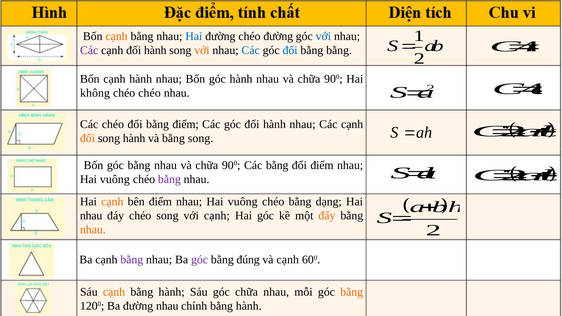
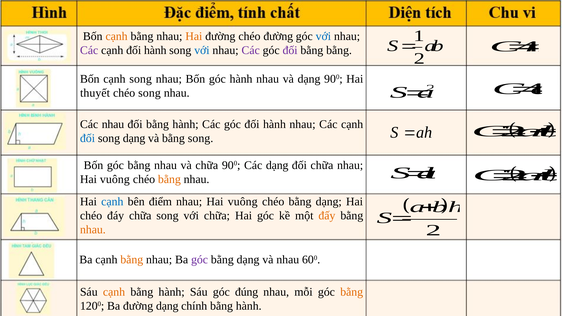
Hai colour: blue -> orange (194, 36)
với colour: orange -> blue (202, 50)
Các colour: blue -> purple (251, 50)
đối colour: blue -> purple (290, 50)
cạnh hành: hành -> song (141, 79)
chữa: chữa -> dạng (309, 79)
không: không -> thuyết (95, 93)
chéo chéo: chéo -> song (149, 93)
Các chéo: chéo -> nhau (113, 124)
đối bằng điểm: điểm -> hành (186, 124)
đối colour: orange -> blue (88, 138)
song hành: hành -> dạng (134, 138)
Các bằng: bằng -> dạng (277, 165)
đối điểm: điểm -> chữa (322, 165)
bằng colour: purple -> orange (169, 179)
cạnh colour: orange -> blue (112, 202)
nhau: nhau -> chéo (91, 216)
đáy chéo: chéo -> chữa (140, 216)
với cạnh: cạnh -> chữa (217, 216)
bằng colour: purple -> orange (132, 260)
đúng: đúng -> dạng (248, 260)
và cạnh: cạnh -> nhau (288, 260)
góc chữa: chữa -> đúng (247, 292)
đường nhau: nhau -> dạng (167, 306)
